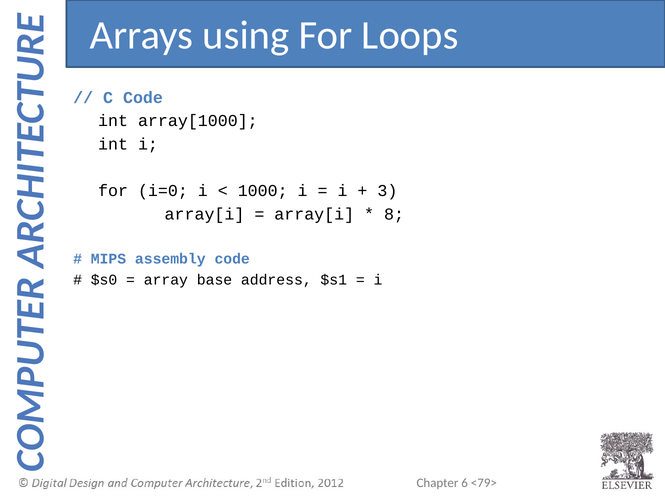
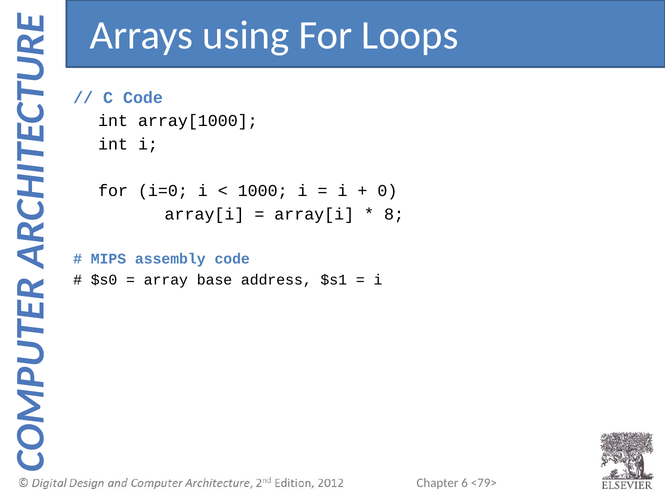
3: 3 -> 0 (387, 191)
